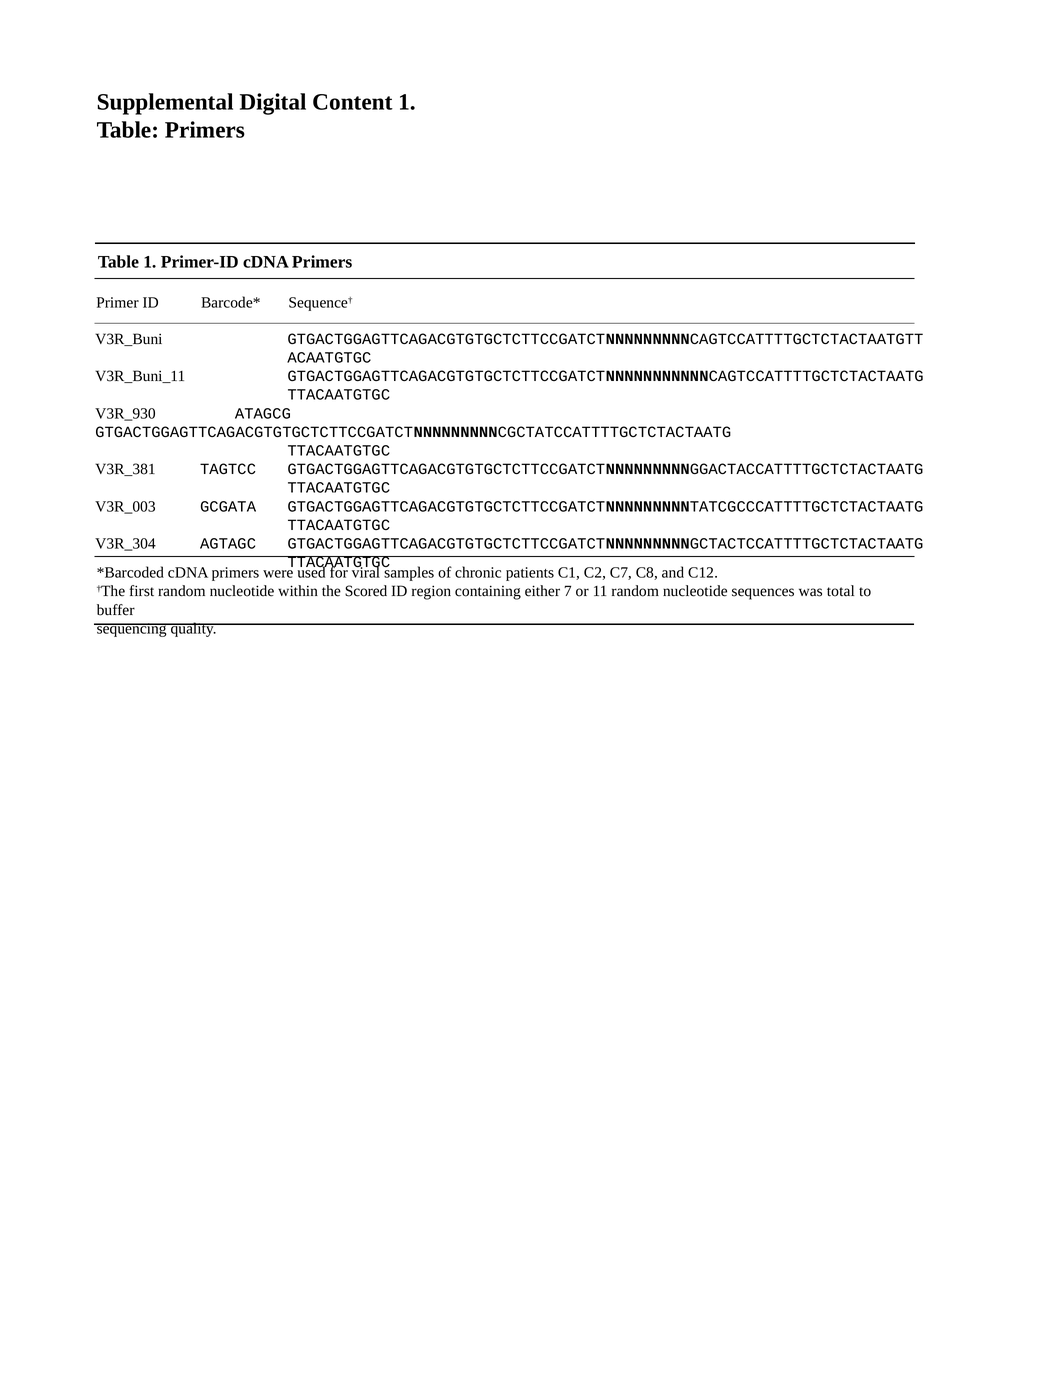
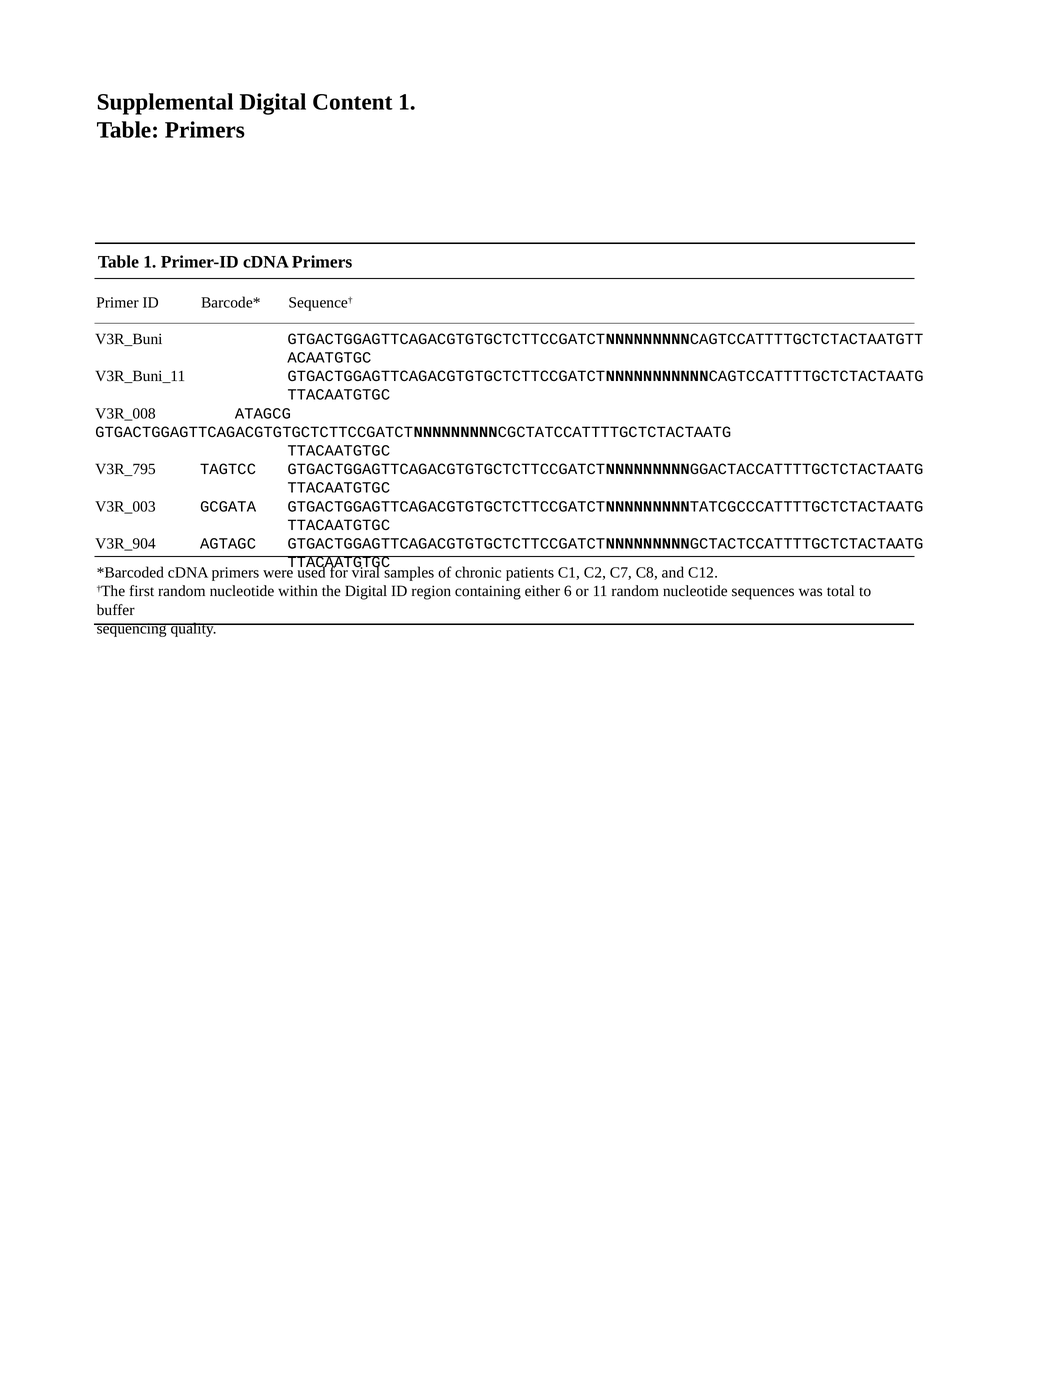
V3R_930: V3R_930 -> V3R_008 (125, 413)
V3R_381: V3R_381 -> V3R_795 (125, 469)
V3R_304: V3R_304 -> V3R_904 (125, 543)
the Scored: Scored -> Digital (366, 591)
7: 7 -> 6 (568, 591)
